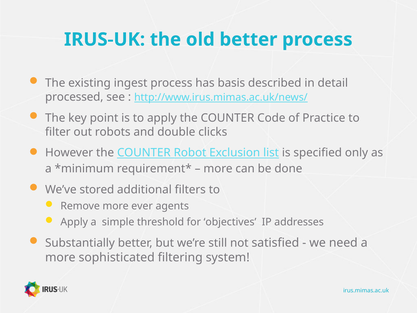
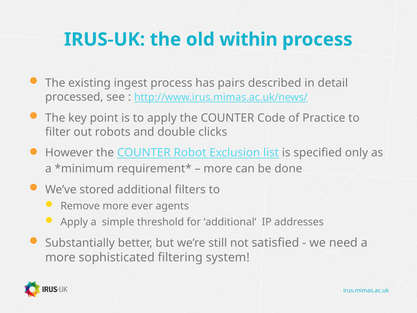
old better: better -> within (248, 39)
basis: basis -> pairs (231, 83)
for objectives: objectives -> additional (230, 222)
